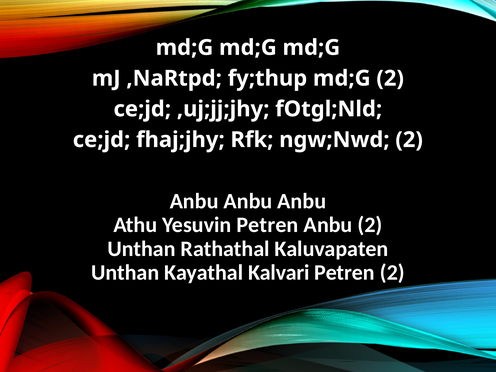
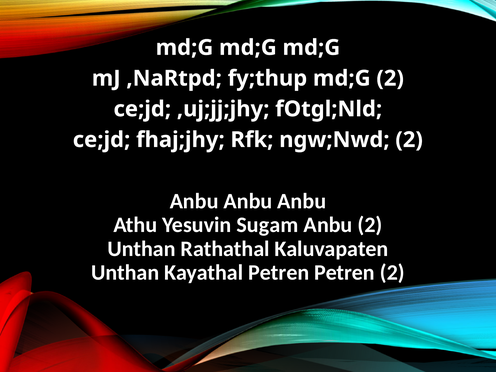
Yesuvin Petren: Petren -> Sugam (267, 225)
Kayathal Kalvari: Kalvari -> Petren (279, 273)
